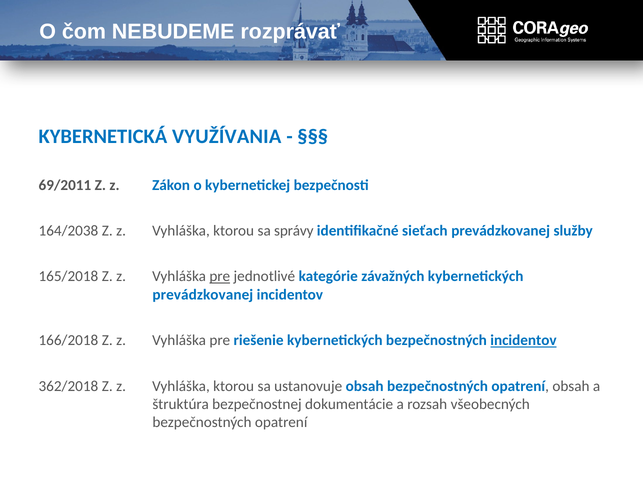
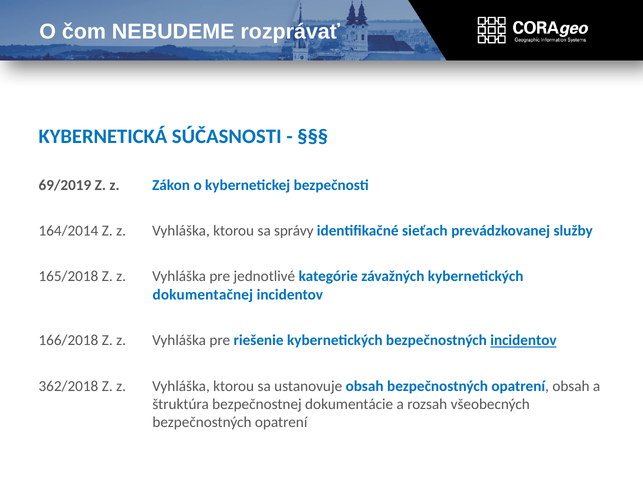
VYUŽÍVANIA: VYUŽÍVANIA -> SÚČASNOSTI (227, 137)
69/2011: 69/2011 -> 69/2019 (65, 185)
164/2038: 164/2038 -> 164/2014 (68, 231)
pre underline: present -> none (220, 277)
prevádzkovanej: prevádzkovanej -> dokumentačnej (203, 295)
